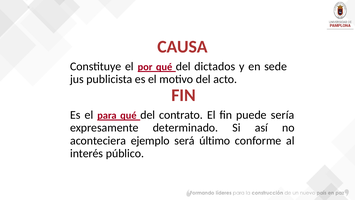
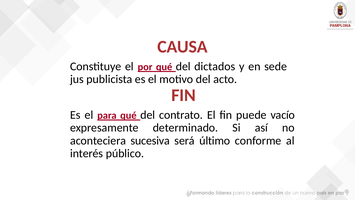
sería: sería -> vacío (283, 115)
ejemplo: ejemplo -> sucesiva (150, 140)
